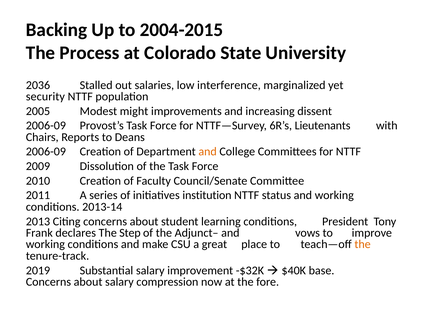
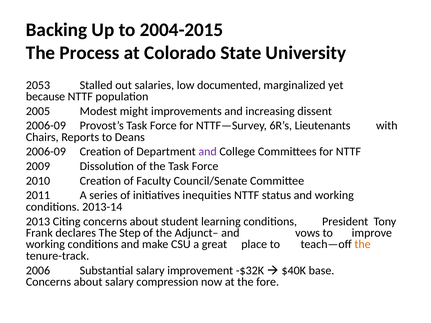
2036: 2036 -> 2053 (38, 85)
interference: interference -> documented (229, 85)
security: security -> because (45, 97)
and colour: orange -> purple (208, 152)
institution: institution -> inequities (207, 195)
2019: 2019 -> 2006 (38, 271)
